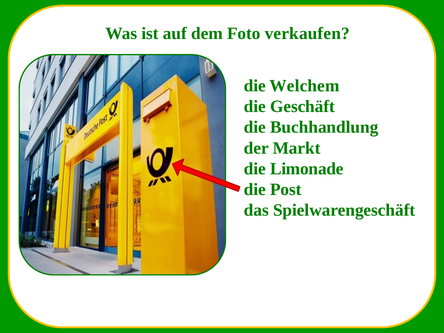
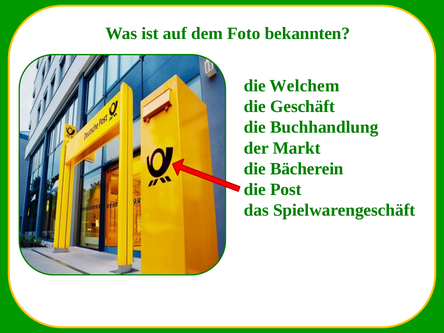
verkaufen: verkaufen -> bekannten (307, 33)
Limonade: Limonade -> Bächerein (307, 169)
